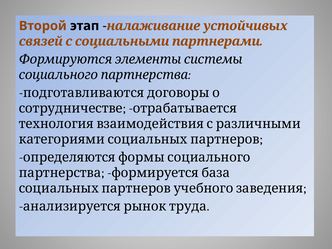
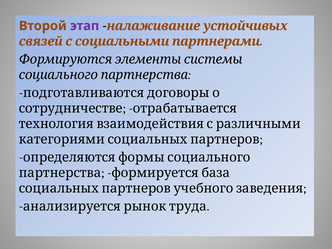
этап colour: black -> purple (85, 26)
